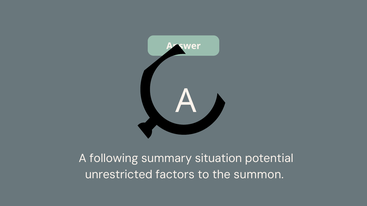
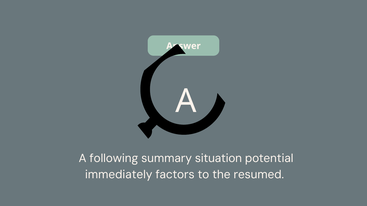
unrestricted: unrestricted -> immediately (119, 175)
summon: summon -> resumed (259, 175)
